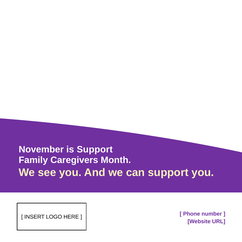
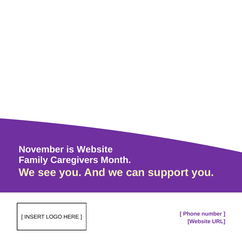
is Support: Support -> Website (95, 149)
